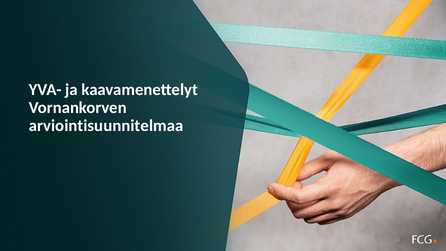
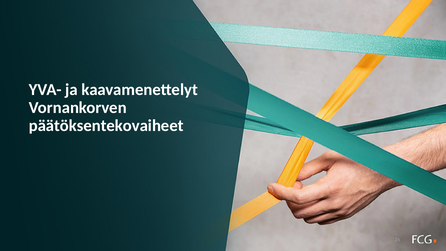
arviointisuunnitelmaa: arviointisuunnitelmaa -> päätöksentekovaiheet (106, 126)
